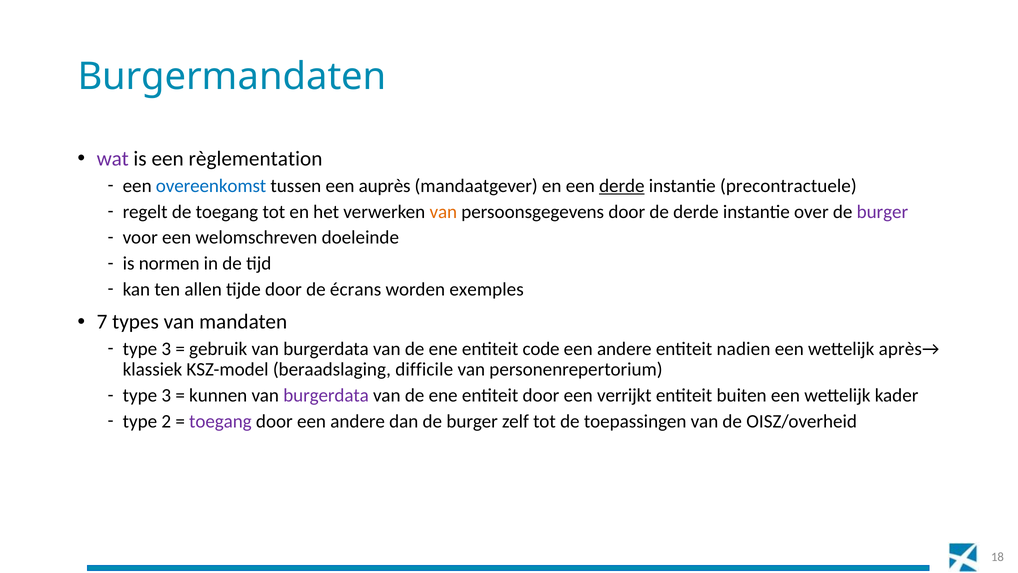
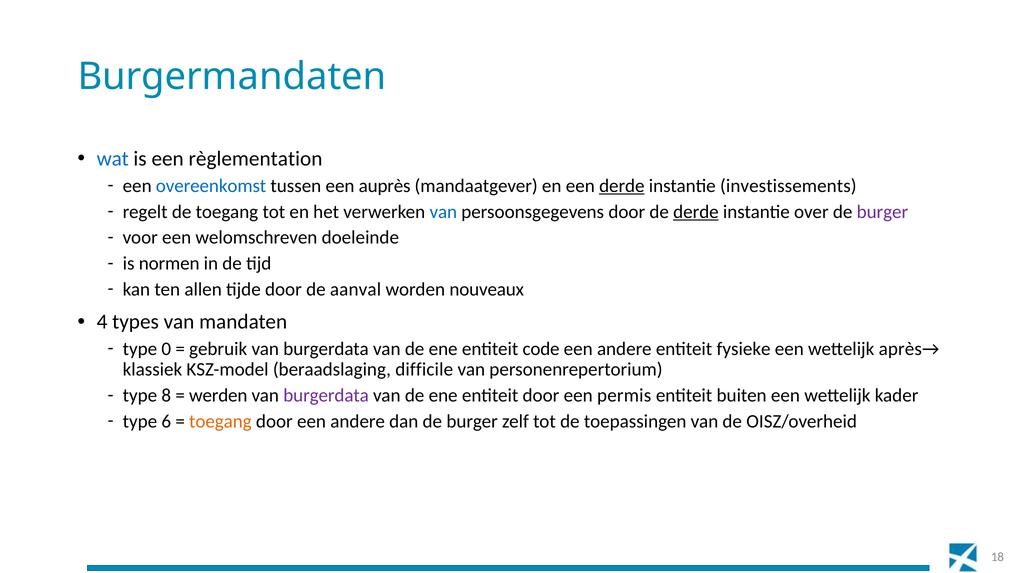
wat colour: purple -> blue (113, 159)
precontractuele: precontractuele -> investissements (788, 186)
van colour: orange -> blue (443, 212)
derde underline: none -> present (696, 212)
écrans: écrans -> aanval (356, 289)
exemples: exemples -> nouveaux (487, 289)
7: 7 -> 4 (102, 322)
3: 3 -> 0 (166, 349)
nadien: nadien -> fysieke (744, 349)
3: 3 -> 8 (166, 395)
kunnen: kunnen -> werden (218, 395)
verrijkt: verrijkt -> permis (624, 395)
2: 2 -> 6 (166, 421)
toegang colour: purple -> orange (220, 421)
